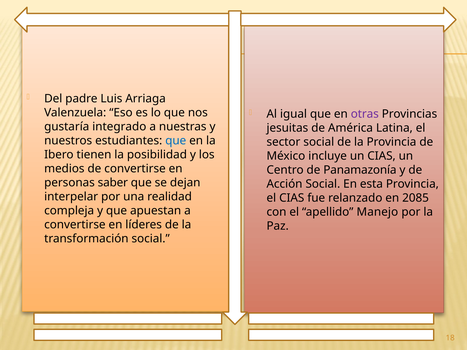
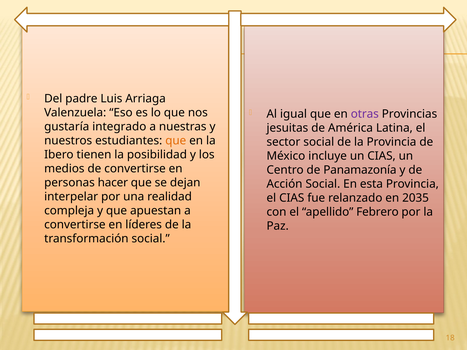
que colour: blue -> orange (176, 141)
saber: saber -> hacer (113, 183)
2085: 2085 -> 2035 (416, 198)
Manejo: Manejo -> Febrero (377, 212)
